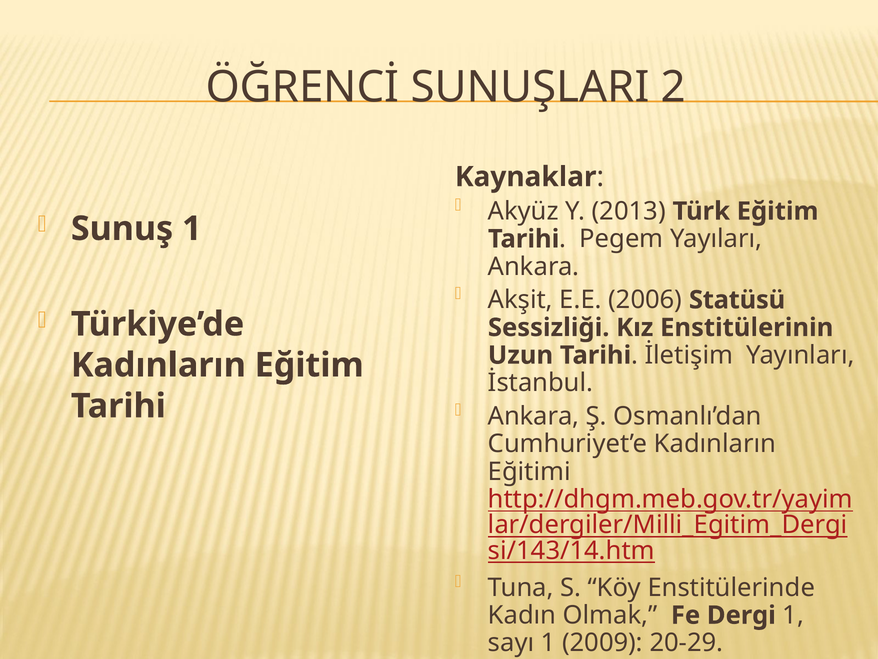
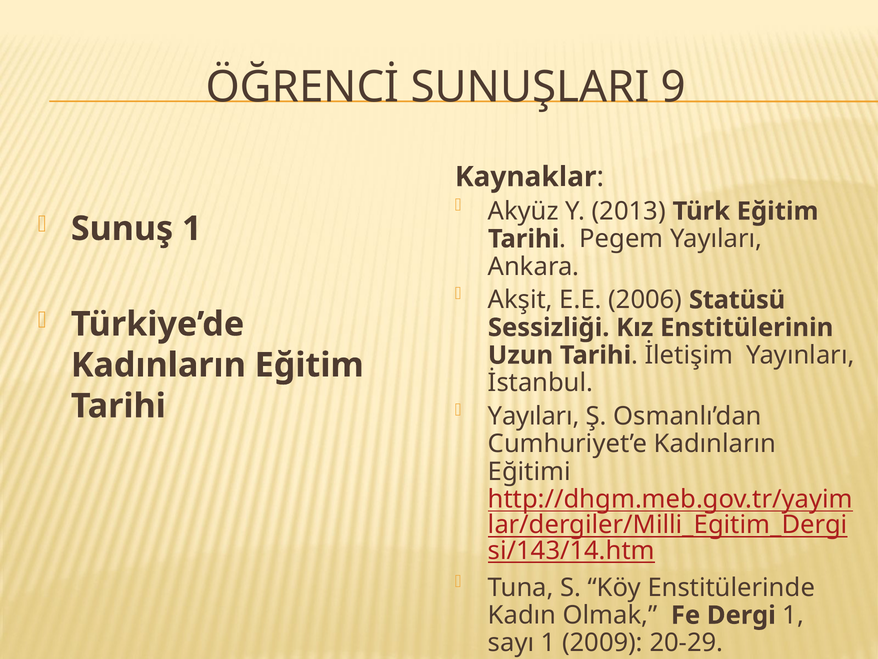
2: 2 -> 9 (673, 87)
Ankara: Ankara -> Yayıları (534, 416)
